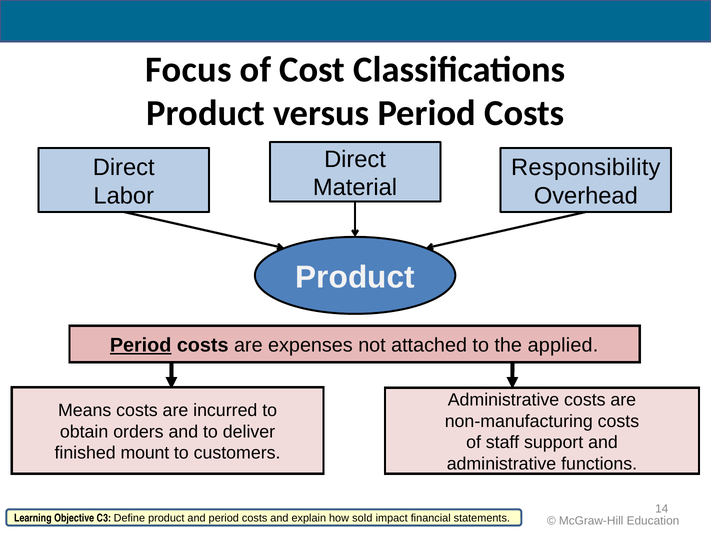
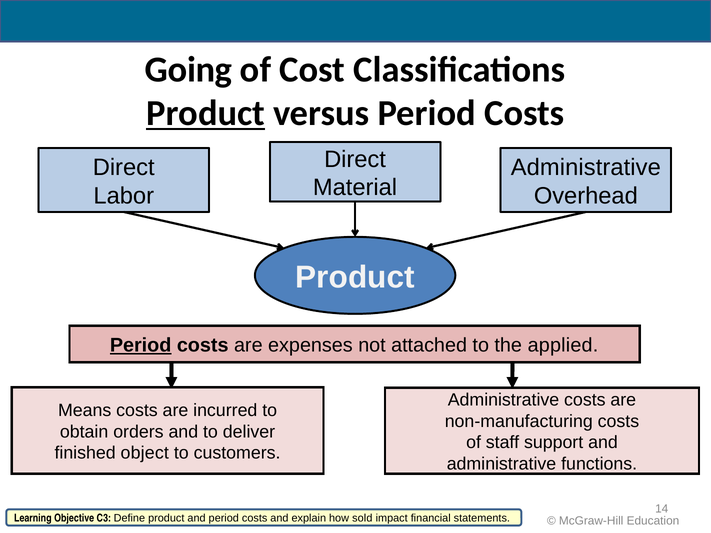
Focus: Focus -> Going (189, 70)
Product underline: none -> present (206, 113)
Responsibility: Responsibility -> Administrative (586, 168)
mount: mount -> object (145, 453)
